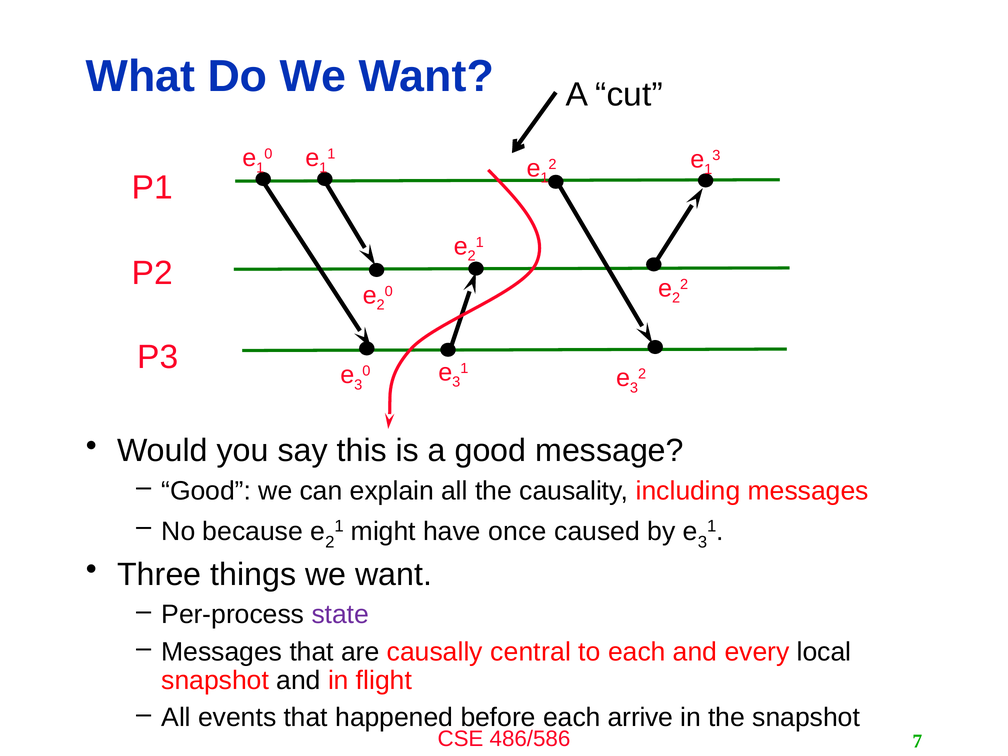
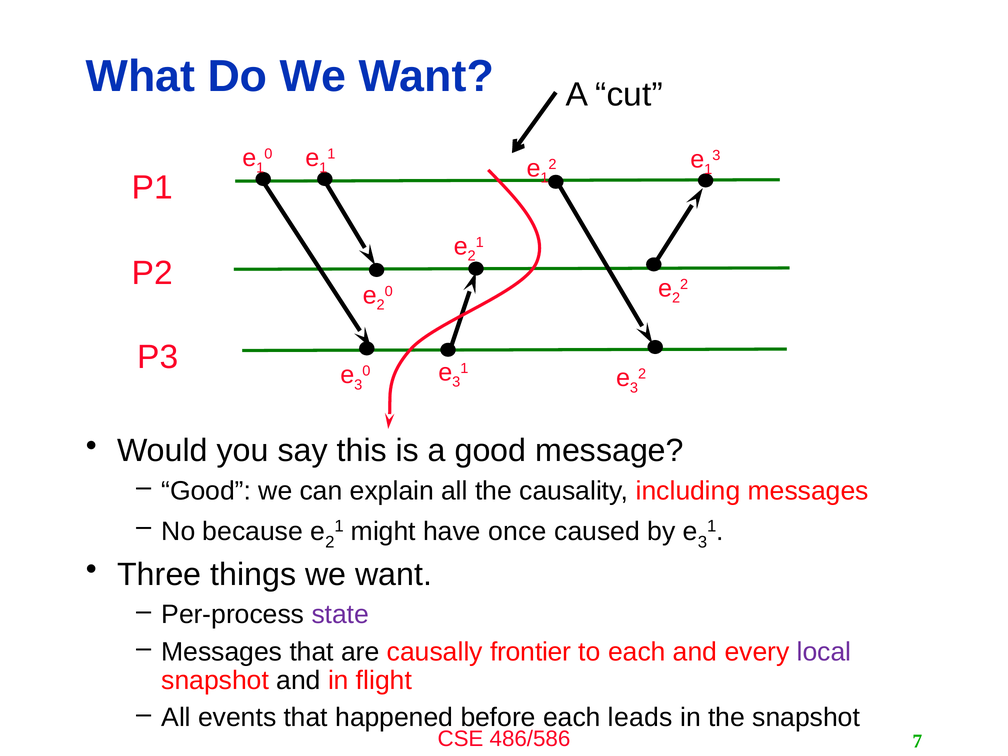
central: central -> frontier (531, 652)
local colour: black -> purple (824, 652)
arrive: arrive -> leads (640, 718)
